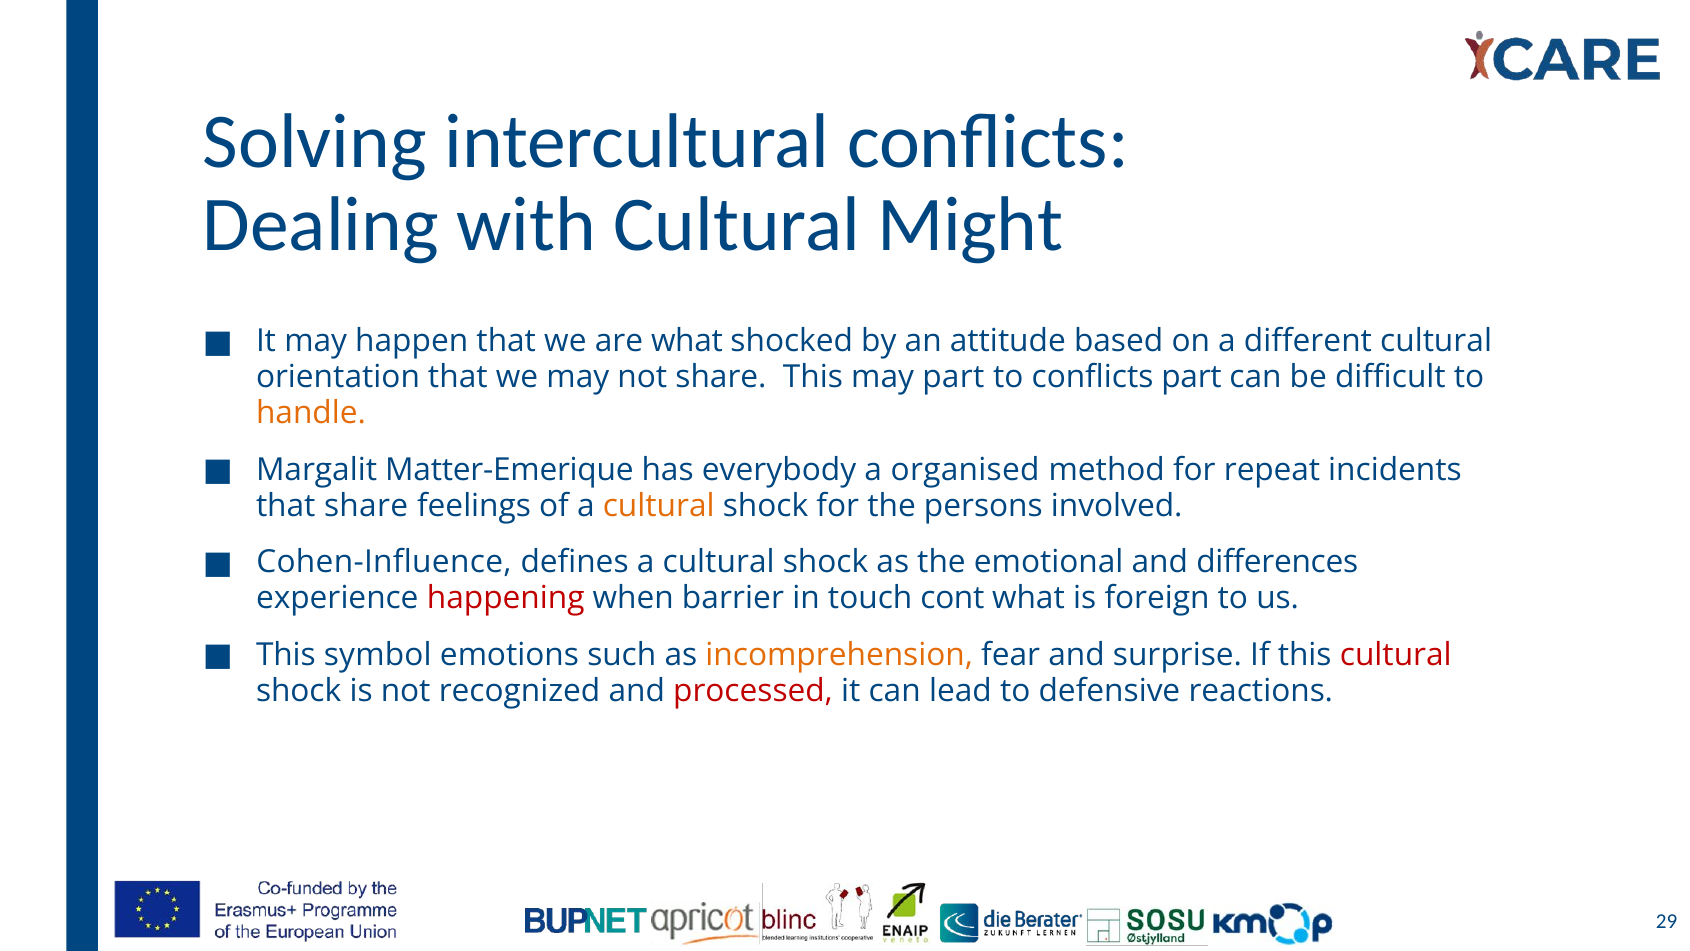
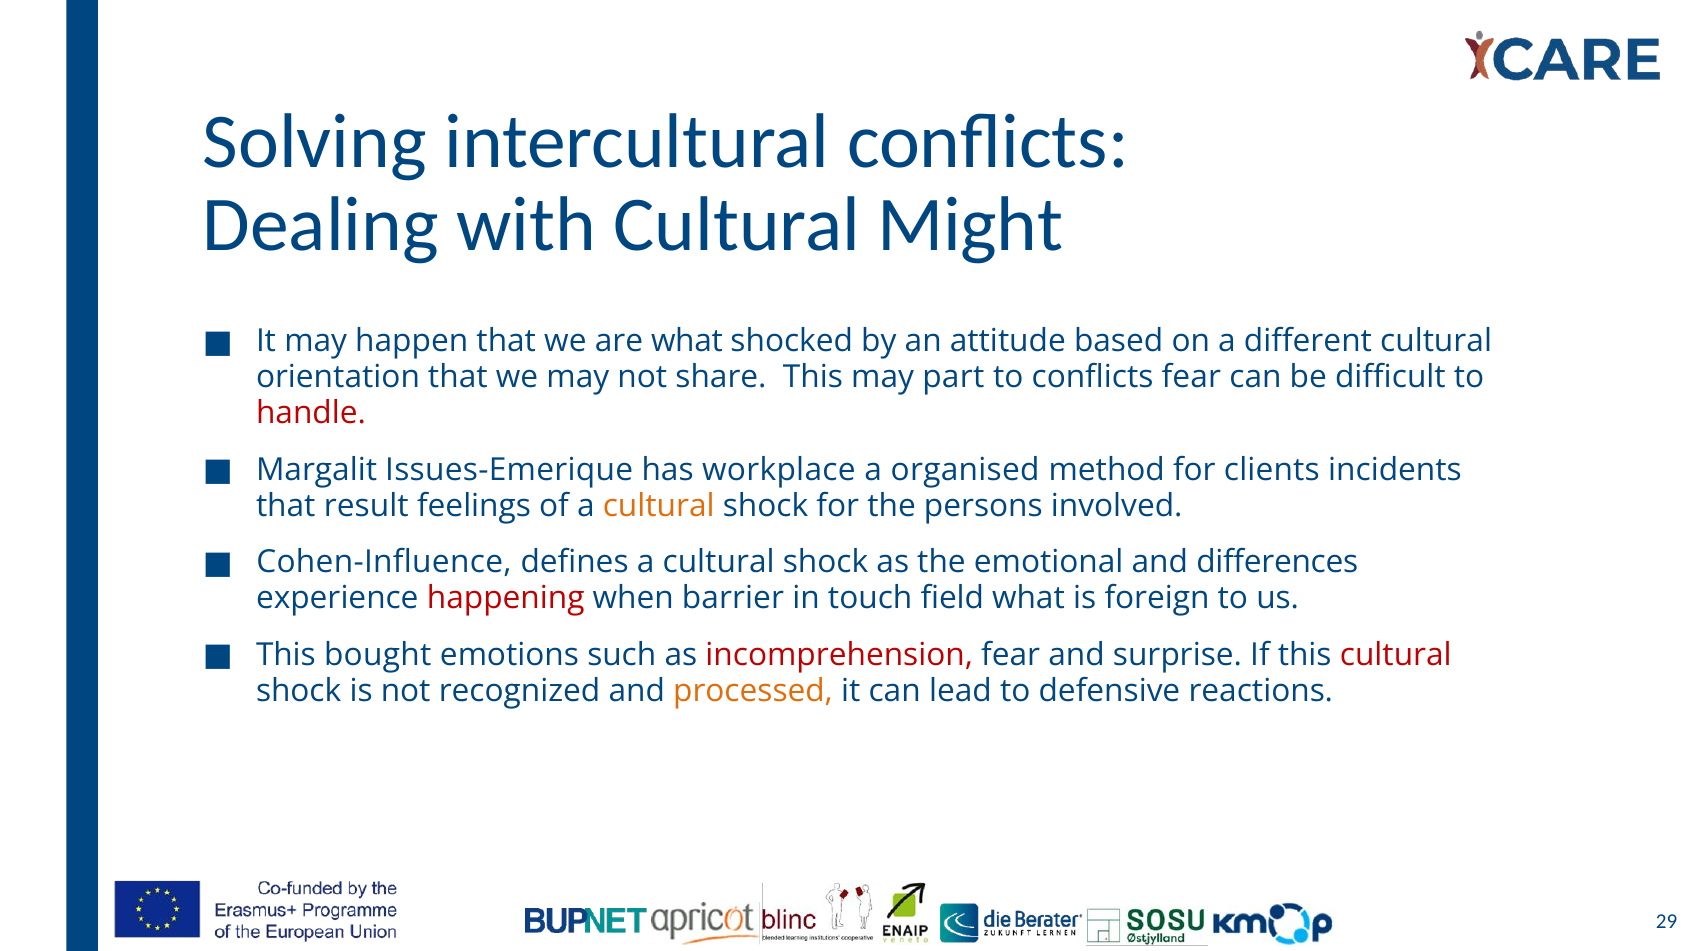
conflicts part: part -> fear (1191, 377)
handle colour: orange -> red (311, 413)
Matter-Emerique: Matter-Emerique -> Issues-Emerique (509, 470)
everybody: everybody -> workplace (779, 470)
repeat: repeat -> clients (1272, 470)
that share: share -> result (366, 506)
cont: cont -> field (952, 598)
symbol: symbol -> bought (378, 655)
incomprehension colour: orange -> red (839, 655)
processed colour: red -> orange (753, 691)
